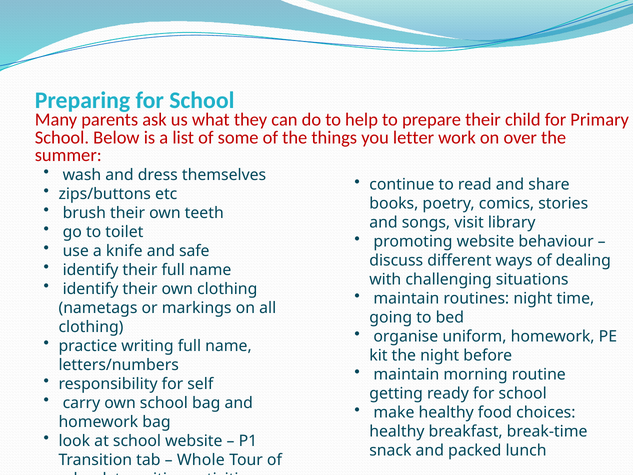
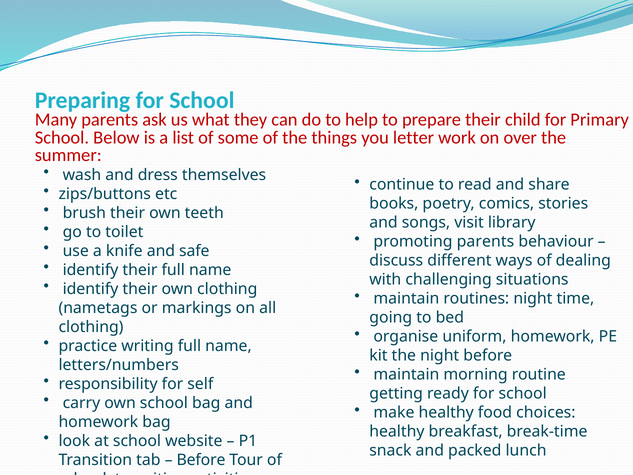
promoting website: website -> parents (485, 241)
Whole: Whole -> Before (201, 460)
